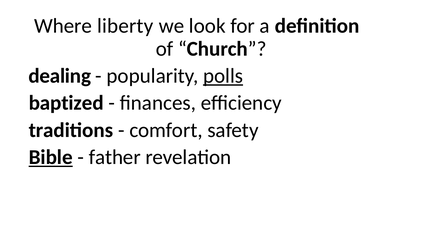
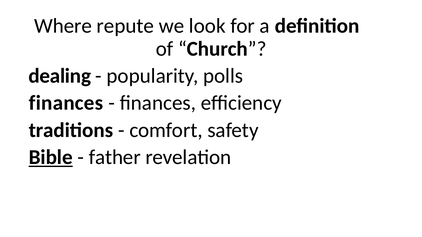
liberty: liberty -> repute (125, 26)
polls underline: present -> none (223, 76)
baptized: baptized -> finances (66, 103)
